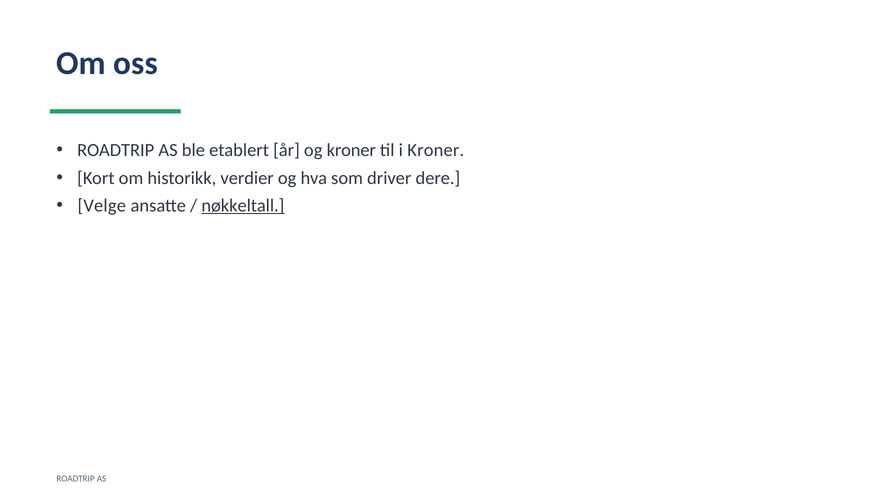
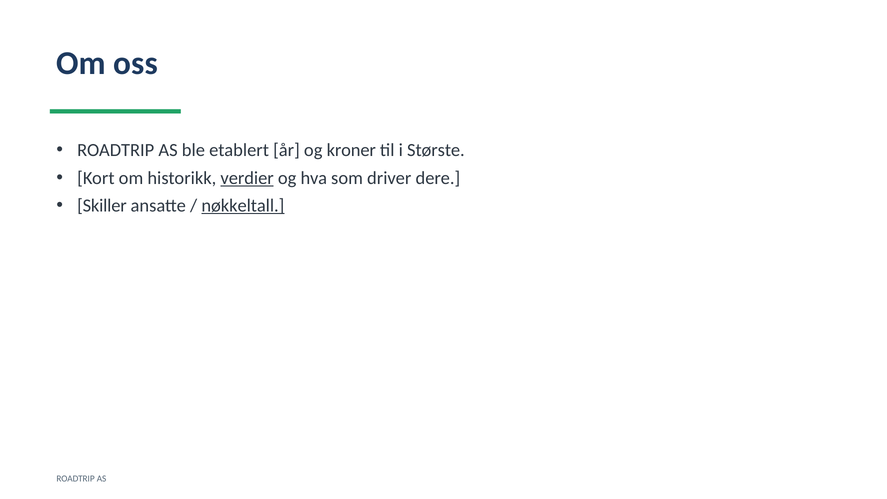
i Kroner: Kroner -> Største (436, 150)
verdier underline: none -> present (247, 178)
Velge: Velge -> Skiller (102, 206)
